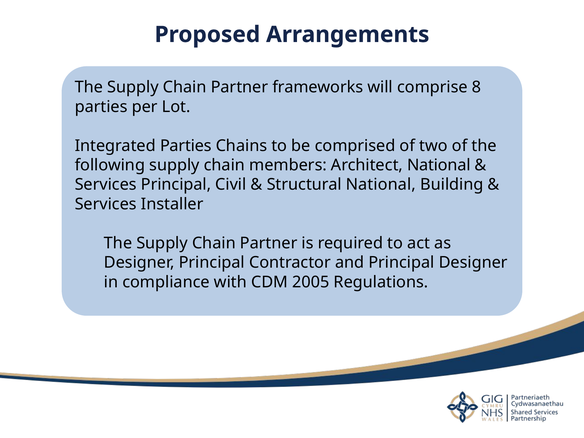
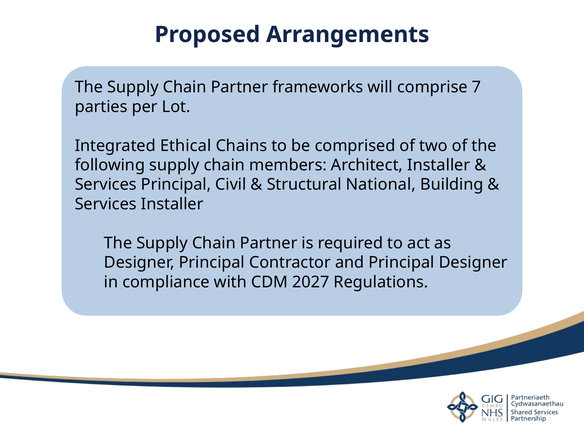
8: 8 -> 7 (477, 87)
Integrated Parties: Parties -> Ethical (186, 146)
Architect National: National -> Installer (439, 165)
2005: 2005 -> 2027 (311, 282)
